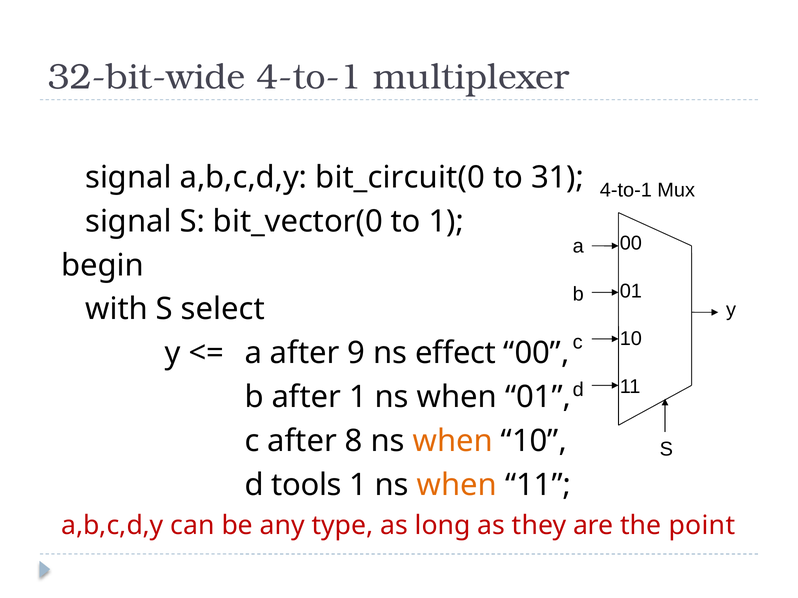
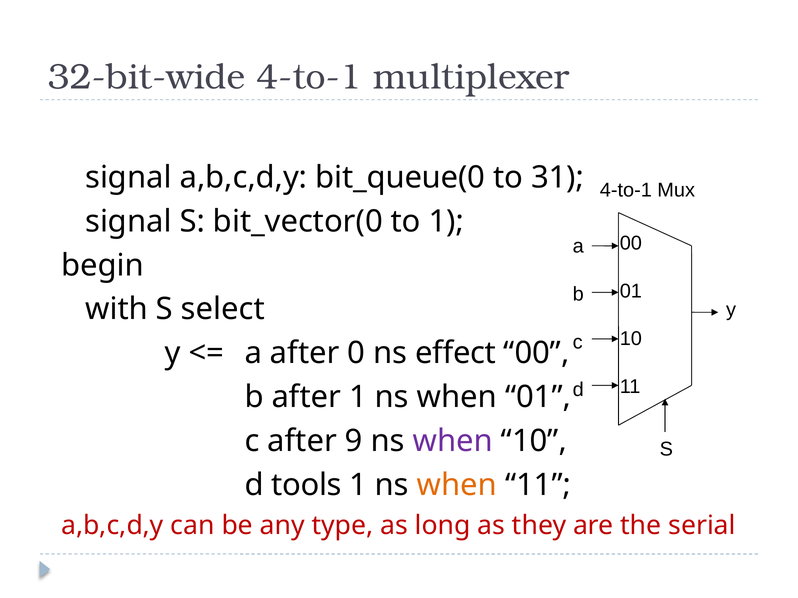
bit_circuit(0: bit_circuit(0 -> bit_queue(0 (400, 178)
9: 9 -> 0 (356, 353)
8: 8 -> 9 (354, 441)
when colour: orange -> purple (453, 441)
point: point -> serial (702, 526)
